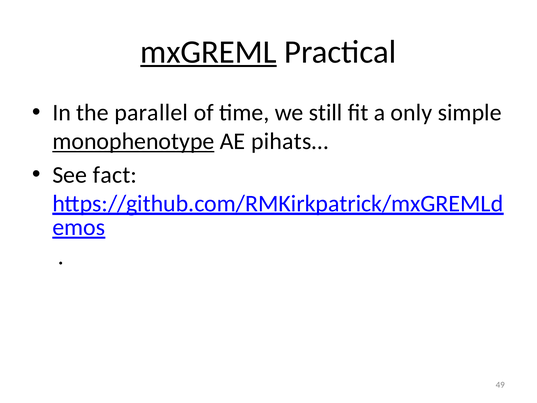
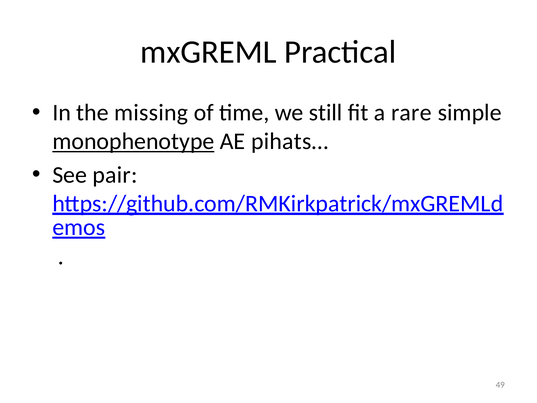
mxGREML underline: present -> none (208, 52)
parallel: parallel -> missing (151, 113)
only: only -> rare (411, 113)
fact: fact -> pair (115, 175)
